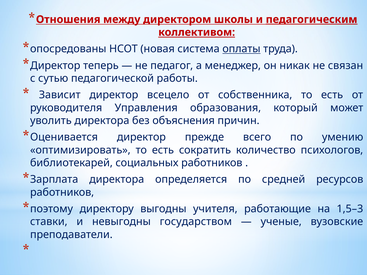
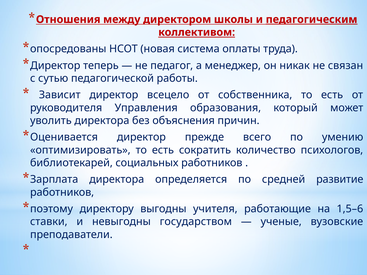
оплаты underline: present -> none (241, 49)
ресурсов: ресурсов -> развитие (340, 180)
1,5–3: 1,5–3 -> 1,5–6 (350, 209)
